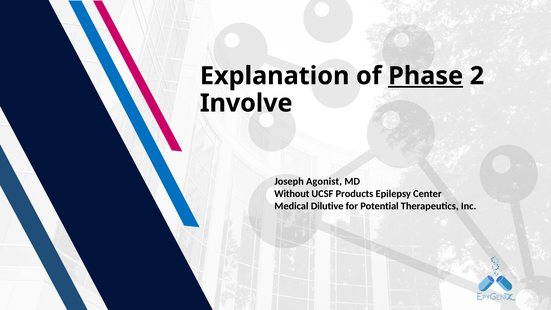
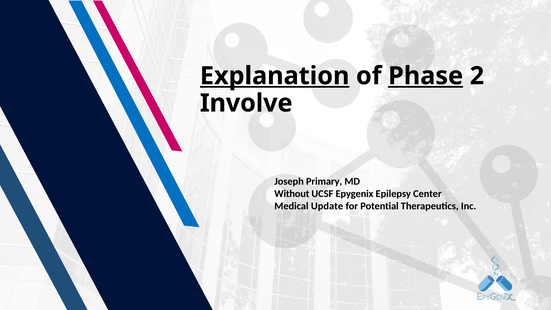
Explanation underline: none -> present (275, 76)
Agonist: Agonist -> Primary (324, 181)
Products: Products -> Epygenix (355, 194)
Dilutive: Dilutive -> Update (327, 206)
